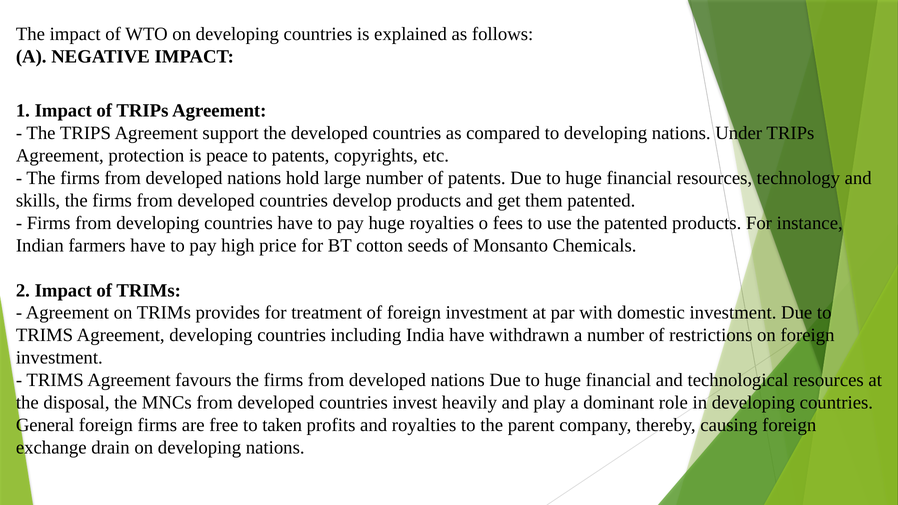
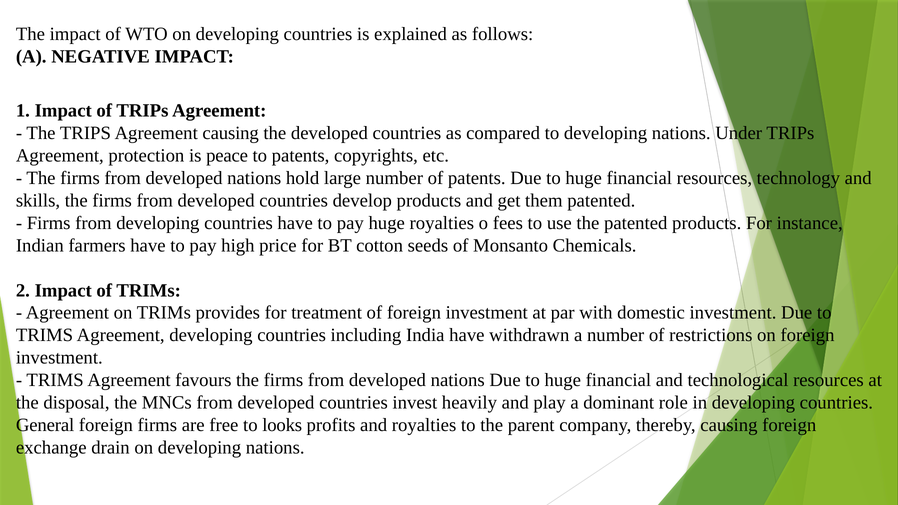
Agreement support: support -> causing (231, 133)
taken: taken -> looks (282, 425)
